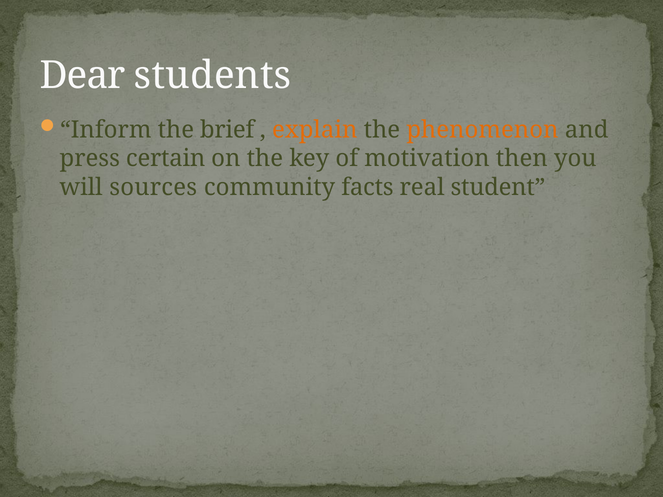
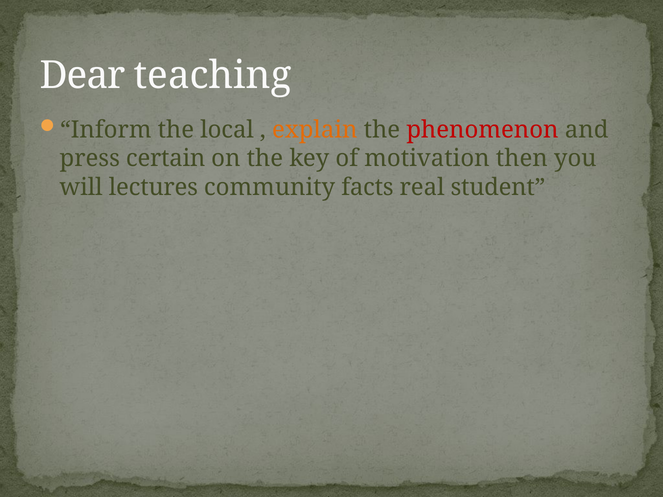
students: students -> teaching (213, 76)
brief: brief -> local (227, 130)
phenomenon colour: orange -> red (482, 130)
sources: sources -> lectures (153, 187)
